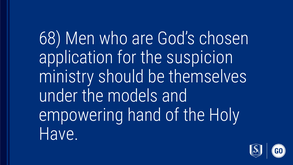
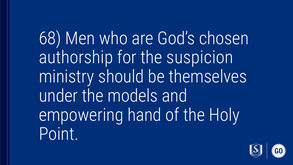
application: application -> authorship (76, 57)
Have: Have -> Point (59, 134)
